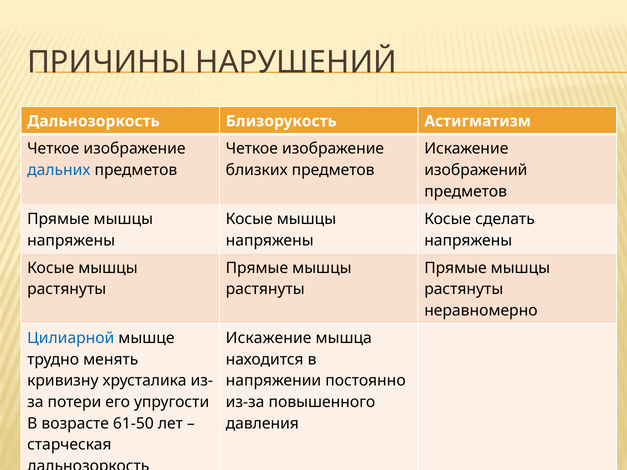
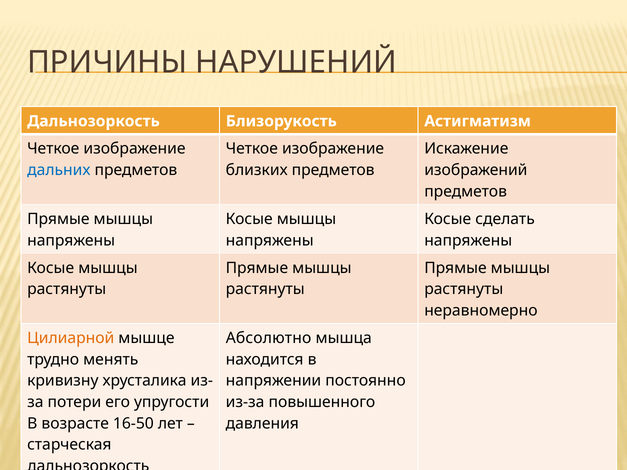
Цилиарной colour: blue -> orange (71, 338)
Искажение: Искажение -> Абсолютно (269, 338)
61-50: 61-50 -> 16-50 (133, 424)
